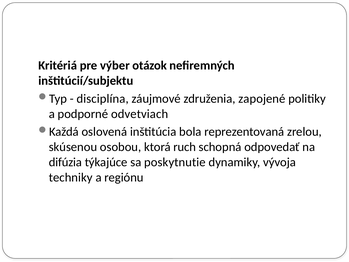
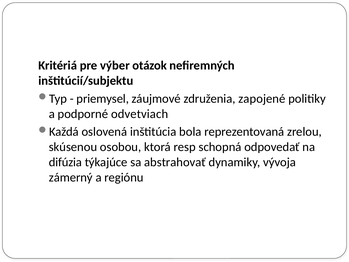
disciplína: disciplína -> priemysel (103, 99)
ruch: ruch -> resp (185, 147)
poskytnutie: poskytnutie -> abstrahovať (175, 162)
techniky: techniky -> zámerný (71, 177)
